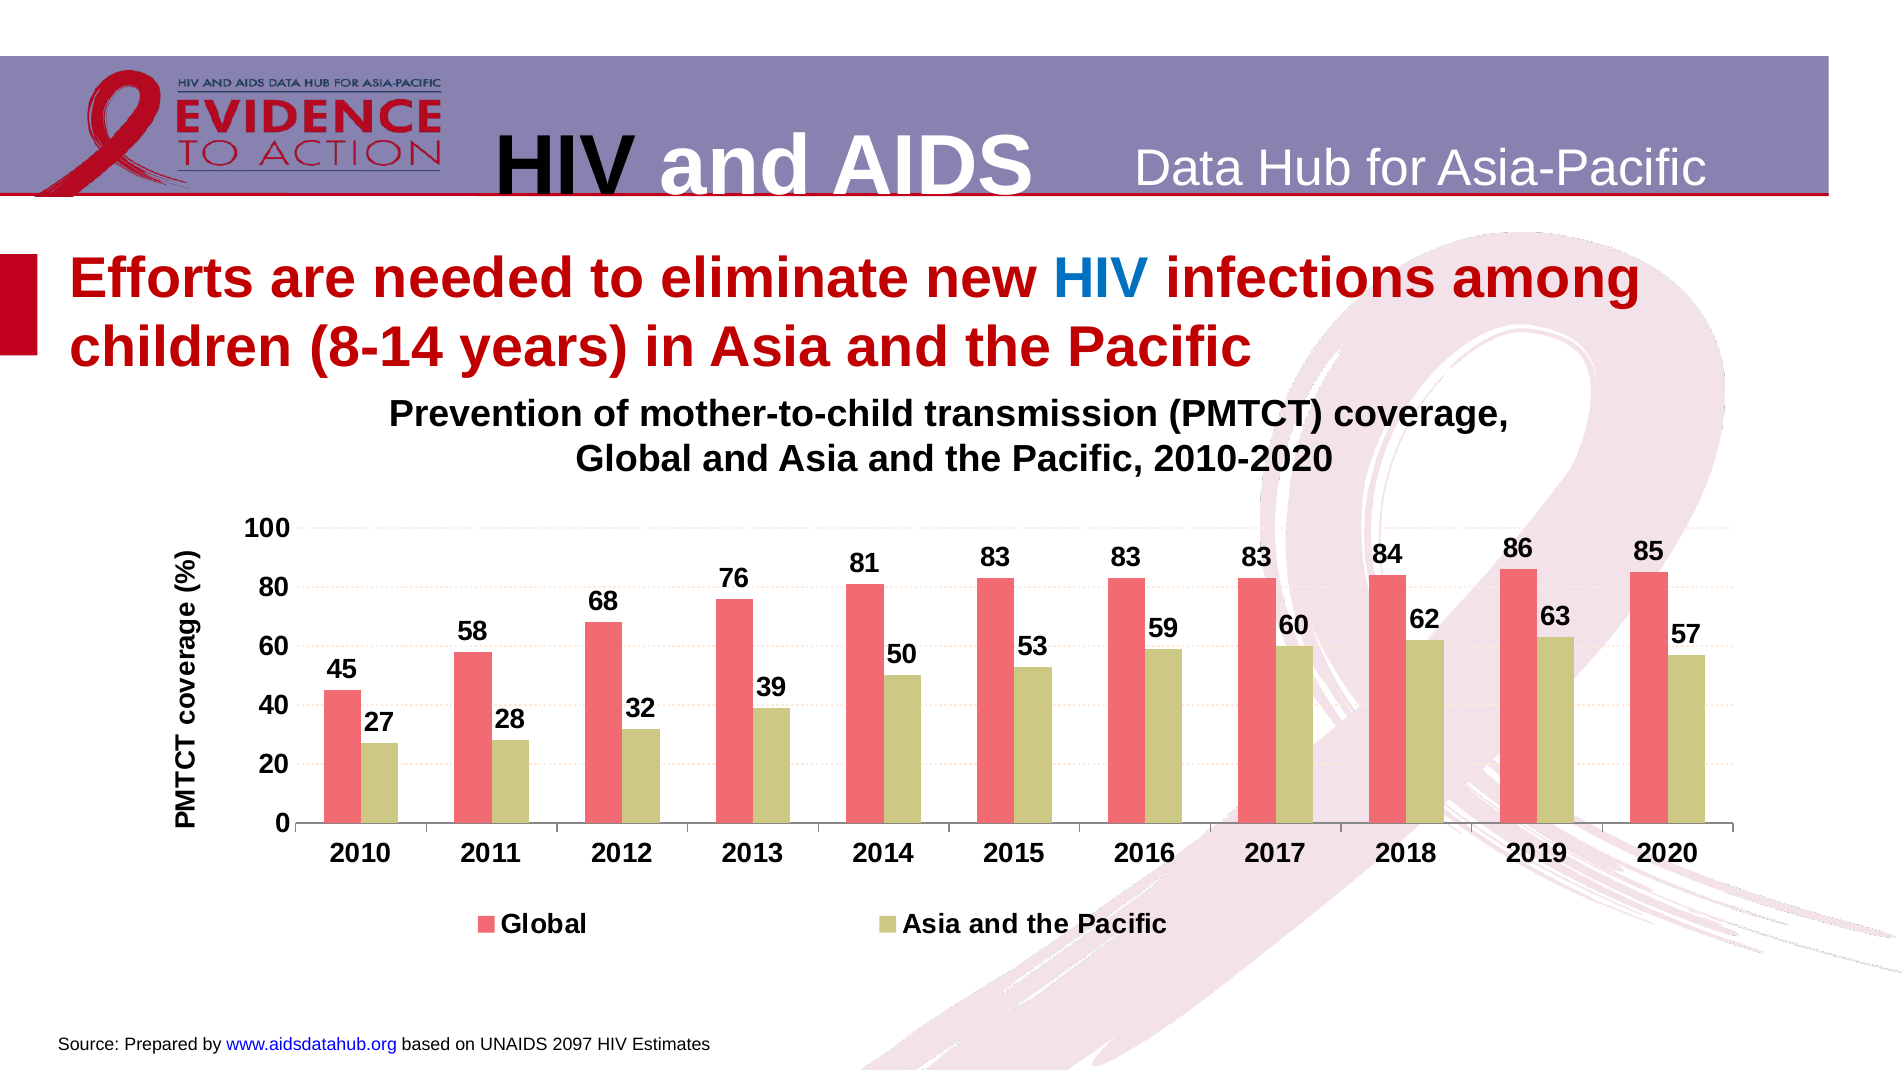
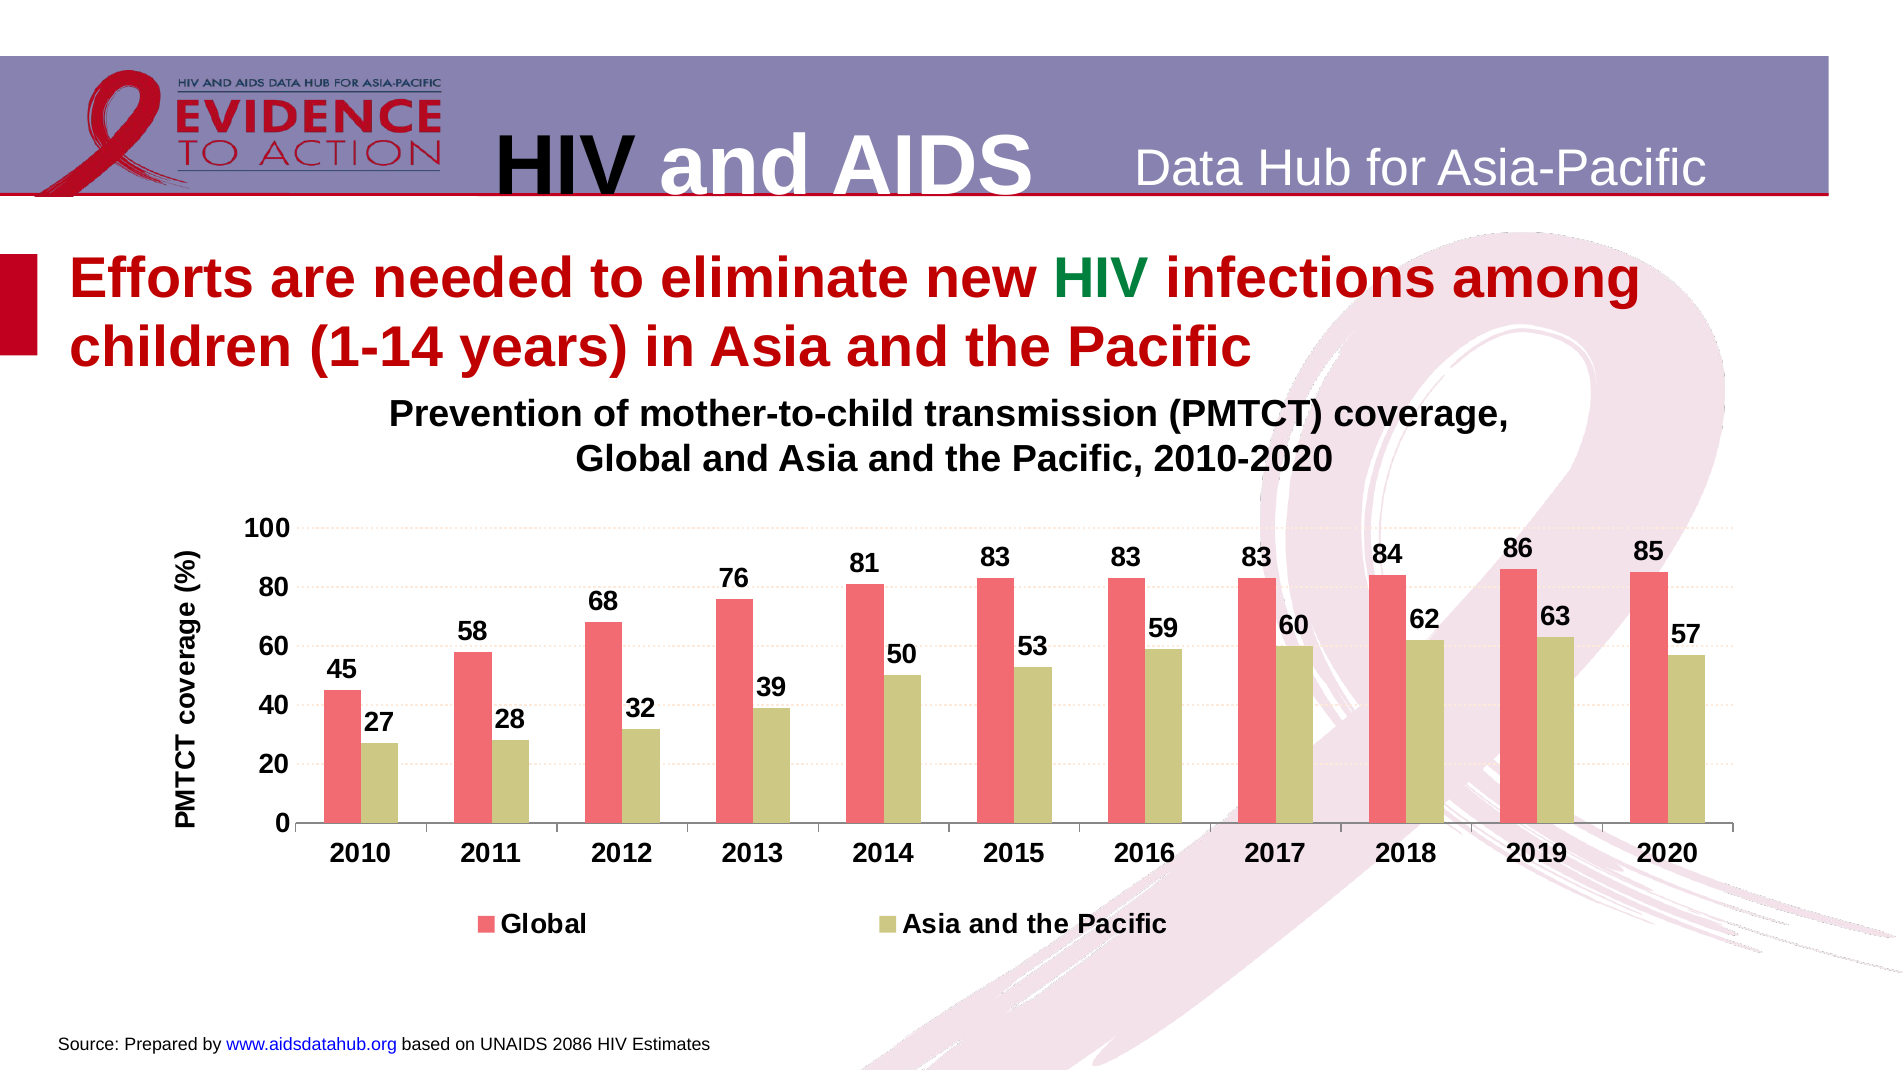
HIV colour: blue -> green (1101, 279)
8-14: 8-14 -> 1-14 (376, 348)
2097: 2097 -> 2086 (572, 1045)
